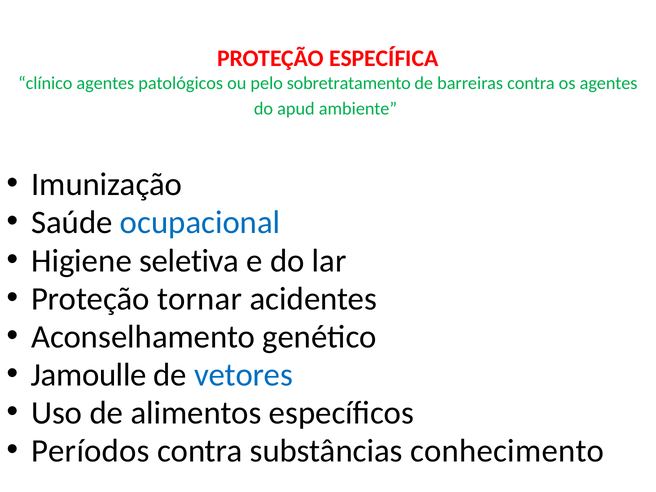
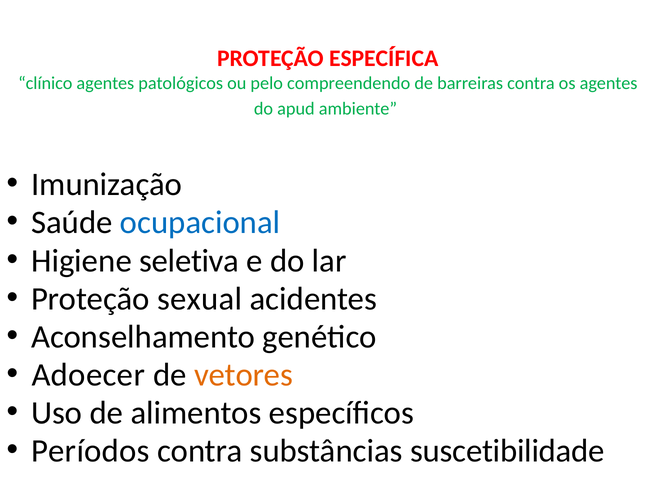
sobretratamento: sobretratamento -> compreendendo (349, 83)
tornar: tornar -> sexual (200, 299)
Jamoulle: Jamoulle -> Adoecer (88, 375)
vetores colour: blue -> orange (244, 375)
conhecimento: conhecimento -> suscetibilidade (507, 451)
